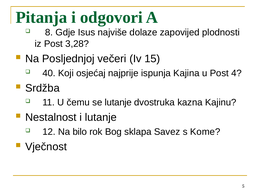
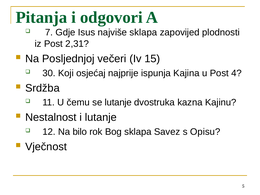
8: 8 -> 7 (49, 32)
najviše dolaze: dolaze -> sklapa (143, 32)
3,28: 3,28 -> 2,31 (77, 44)
40: 40 -> 30 (49, 73)
Kome: Kome -> Opisu (205, 132)
